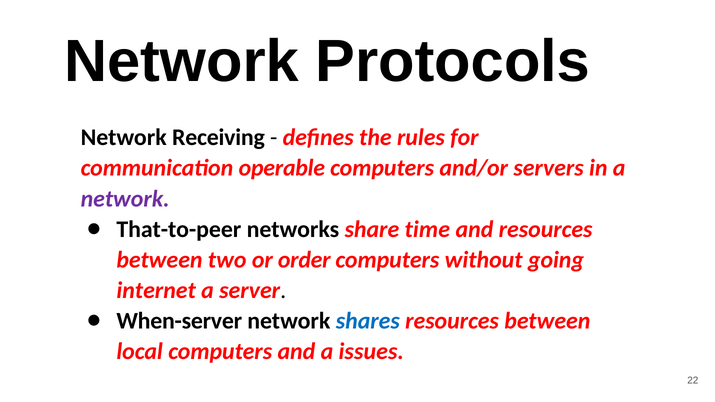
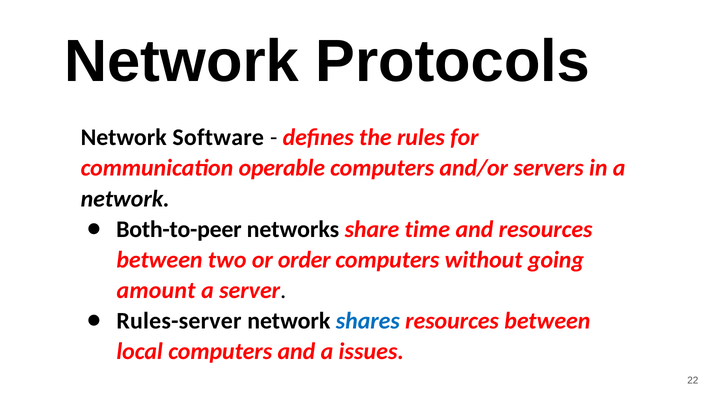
Receiving: Receiving -> Software (218, 138)
network colour: purple -> black (125, 199)
That-to-peer: That-to-peer -> Both-to-peer (179, 229)
internet: internet -> amount (156, 291)
When-server: When-server -> Rules-server (179, 321)
